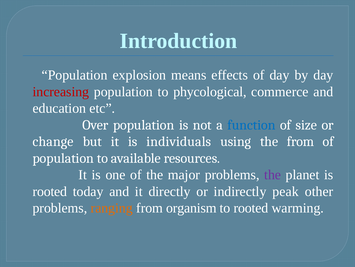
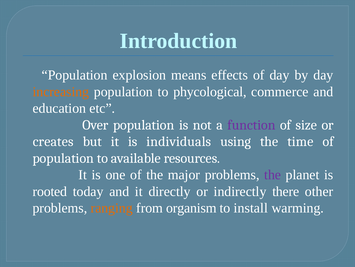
increasing colour: red -> orange (61, 91)
function colour: blue -> purple (251, 125)
change: change -> creates (53, 141)
the from: from -> time (300, 141)
peak: peak -> there (286, 191)
to rooted: rooted -> install (251, 208)
